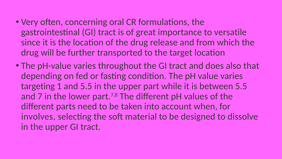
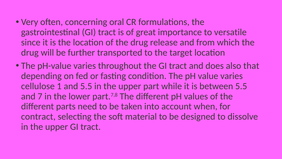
targeting: targeting -> cellulose (38, 86)
involves: involves -> contract (38, 116)
